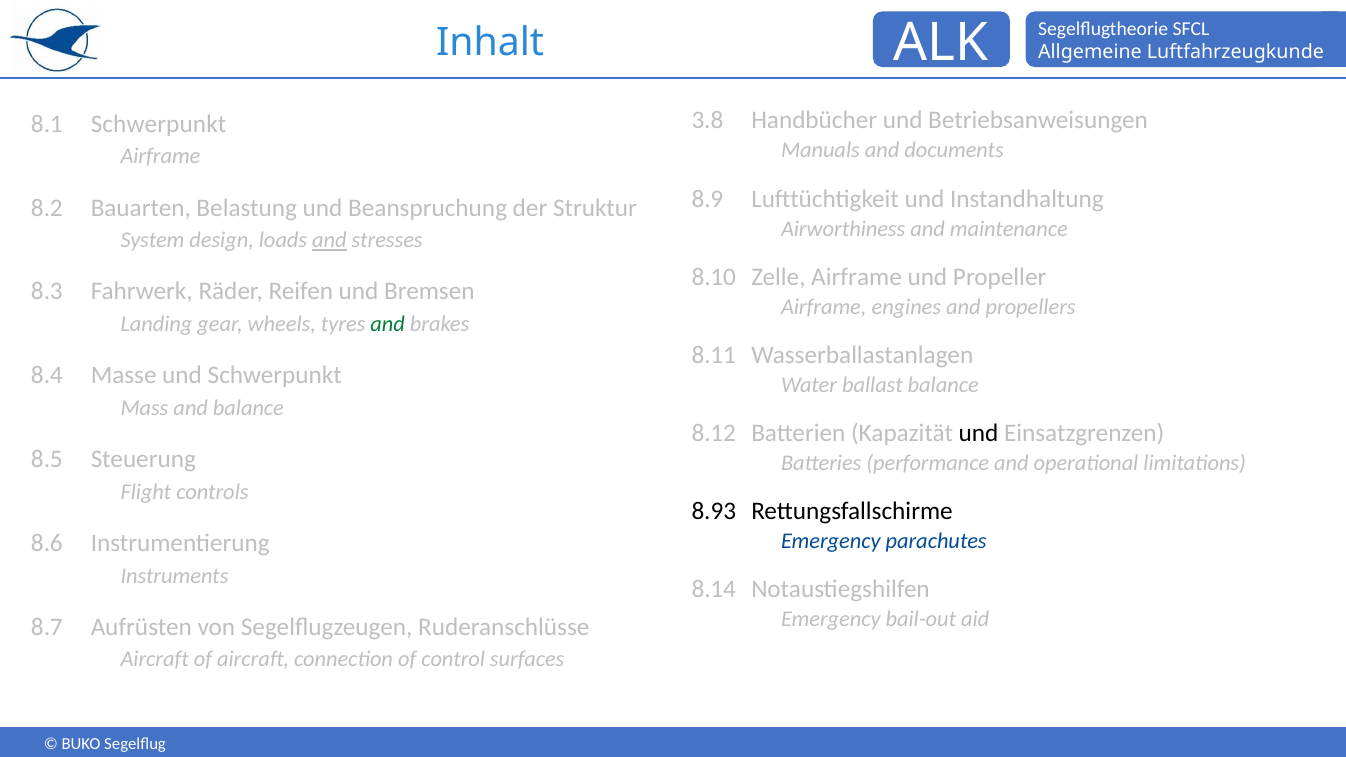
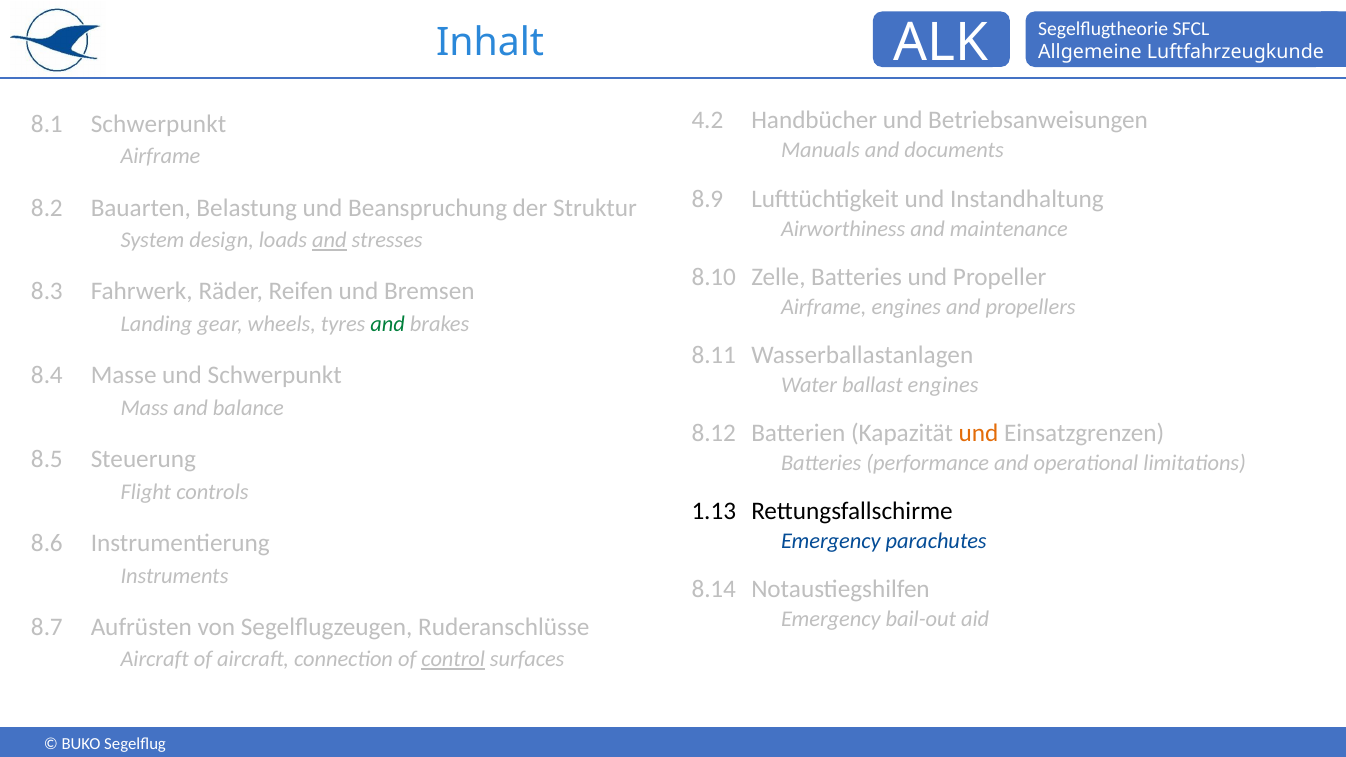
3.8: 3.8 -> 4.2 (707, 121)
Zelle Airframe: Airframe -> Batteries (857, 277)
ballast balance: balance -> engines (943, 385)
und colour: black -> orange (979, 433)
8.93: 8.93 -> 1.13 (714, 511)
control underline: none -> present (453, 660)
